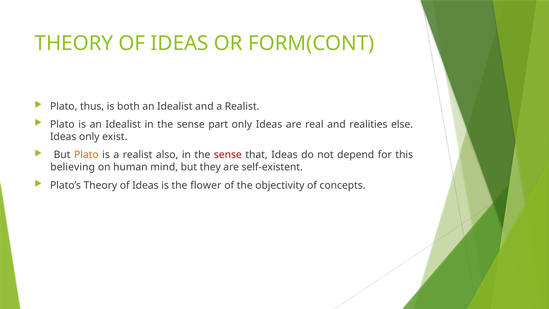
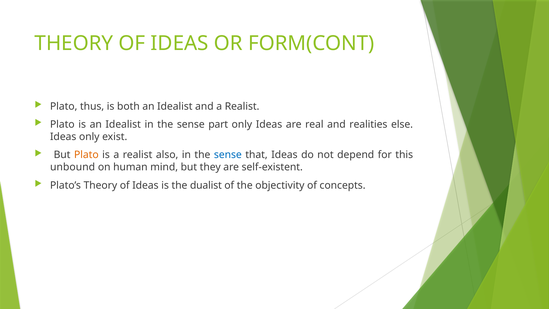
sense colour: red -> blue (228, 155)
believing: believing -> unbound (73, 167)
flower: flower -> dualist (206, 185)
